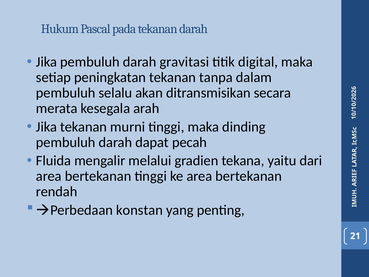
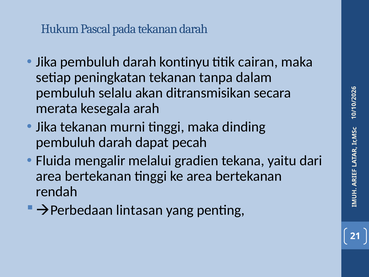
gravitasi: gravitasi -> kontinyu (184, 62)
digital: digital -> cairan (258, 62)
konstan: konstan -> lintasan (139, 210)
